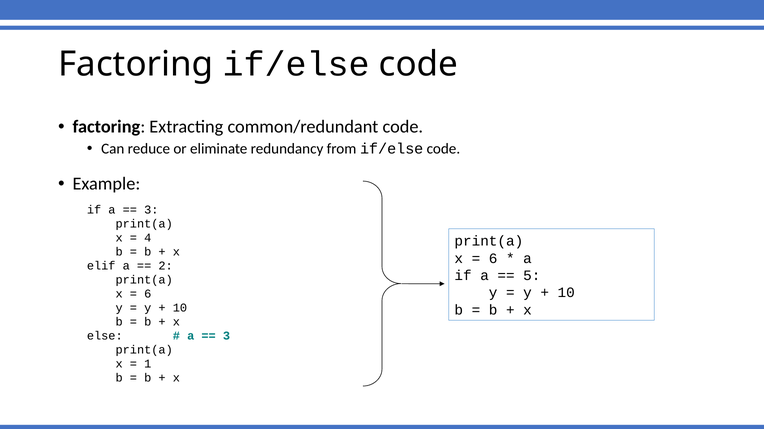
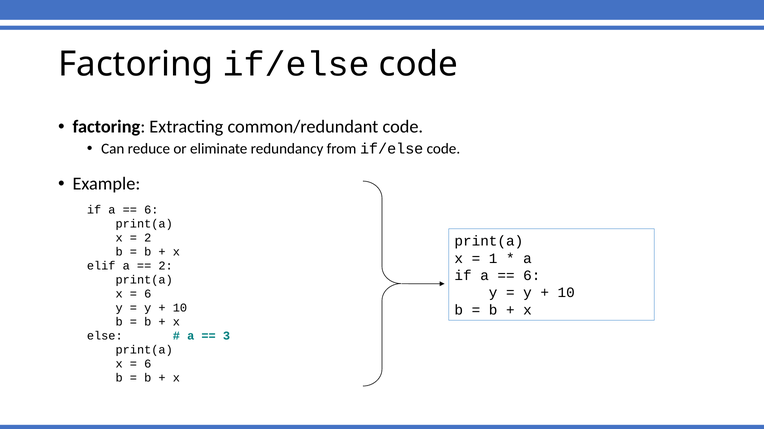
3: 3 -> 6 (151, 210)
4: 4 -> 2 (148, 238)
6: 6 -> 1 (493, 259)
5: 5 -> 6 (532, 276)
1: 1 -> 6 (148, 364)
